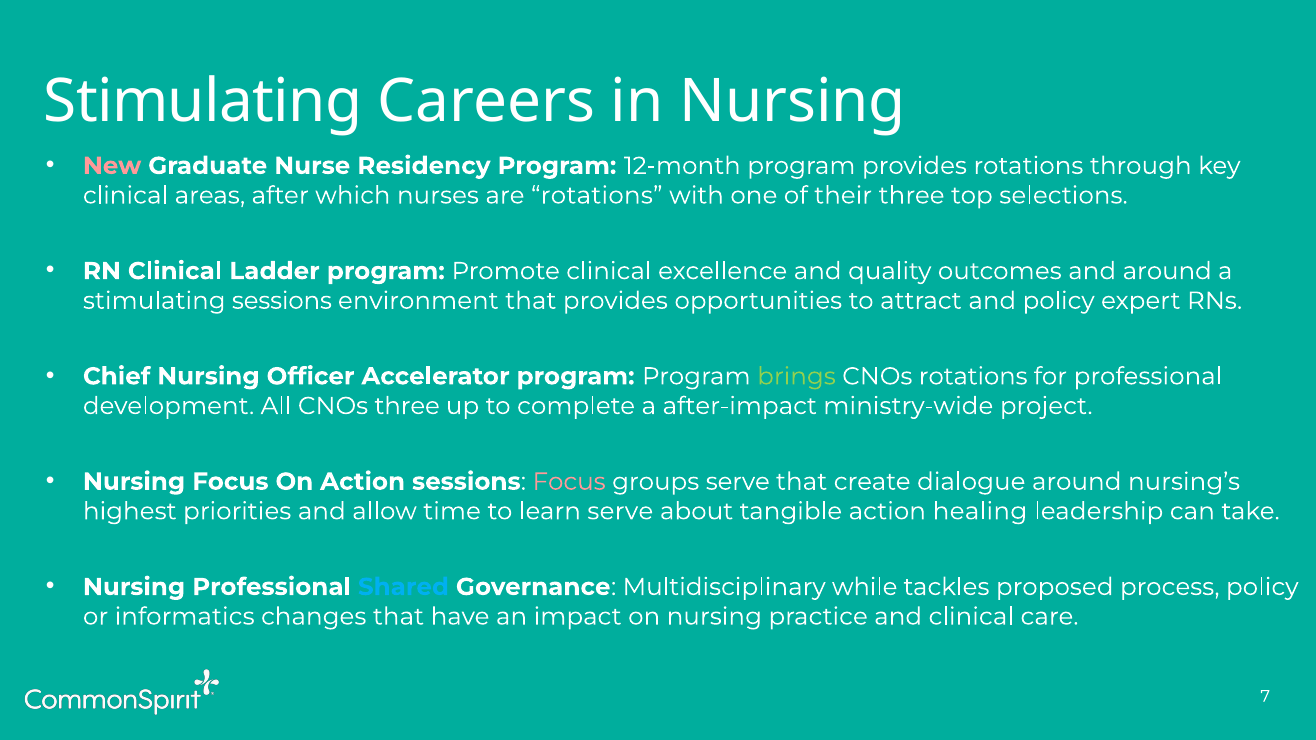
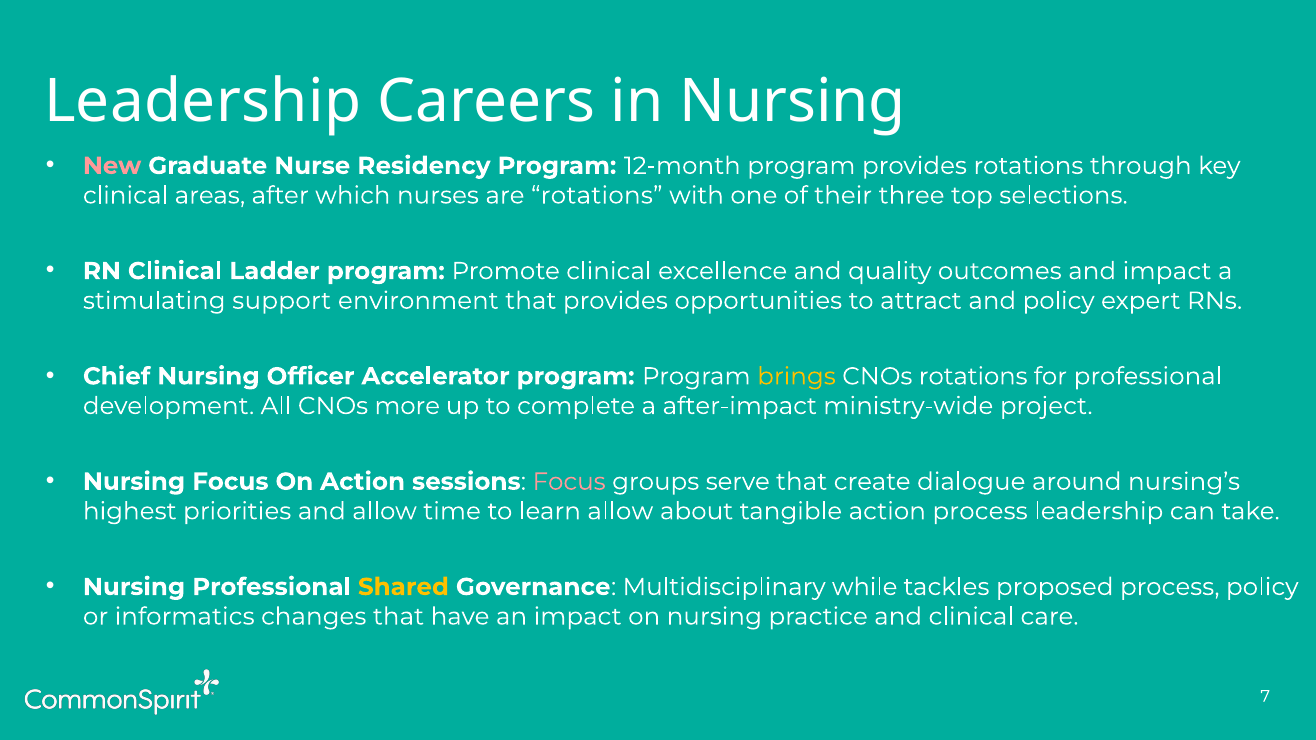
Stimulating: Stimulating -> Leadership (203, 102)
and around: around -> impact (1167, 271)
stimulating sessions: sessions -> support (282, 301)
brings colour: light green -> yellow (796, 376)
CNOs three: three -> more (407, 406)
learn serve: serve -> allow (620, 511)
action healing: healing -> process (980, 511)
Shared colour: light blue -> yellow (403, 587)
